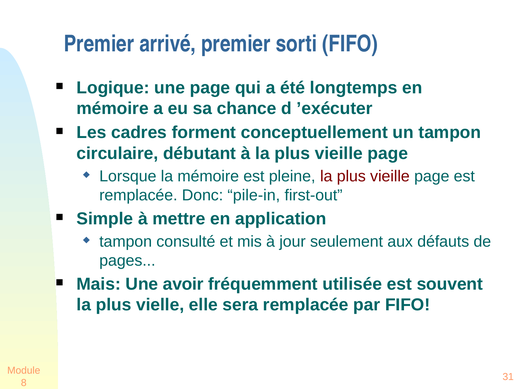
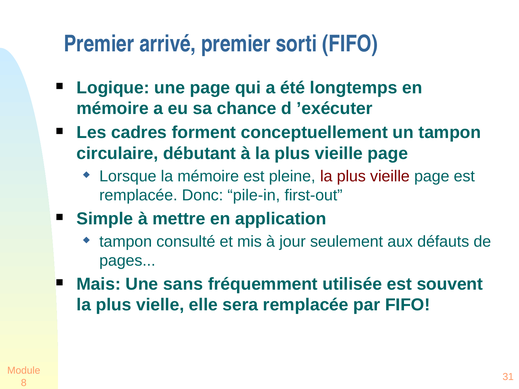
avoir: avoir -> sans (183, 284)
